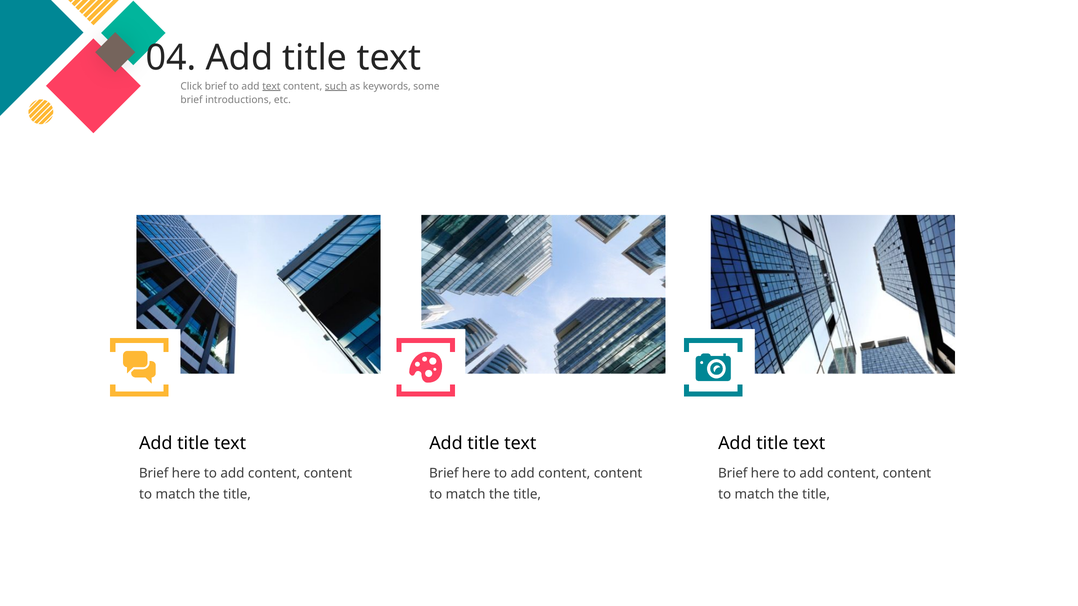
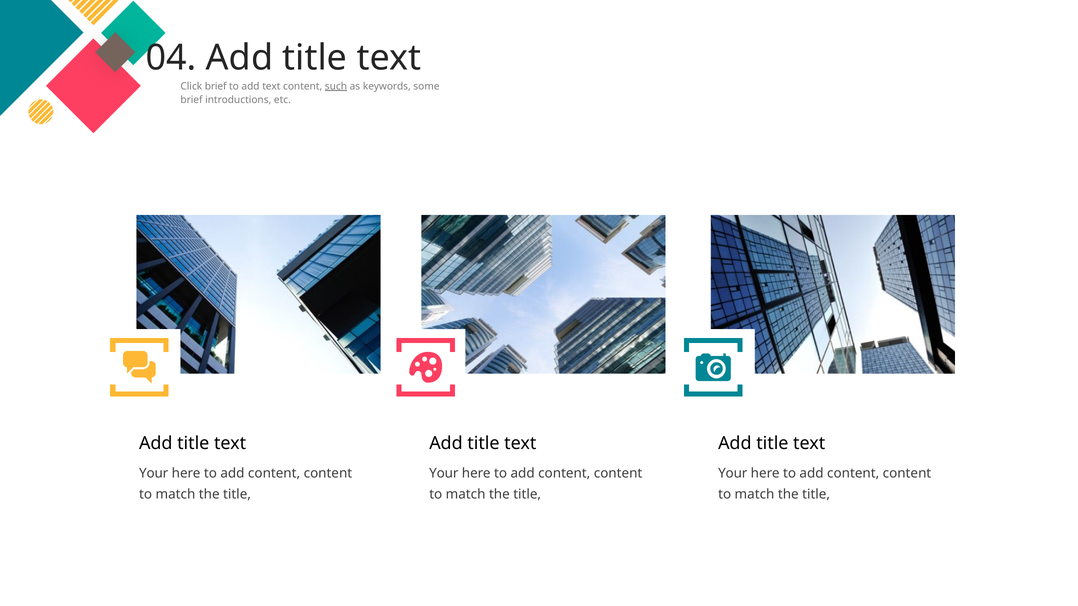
text underline: present -> none (271, 86)
Brief: Brief -> Your (154, 474)
Brief: Brief -> Your (444, 474)
Brief: Brief -> Your (733, 474)
